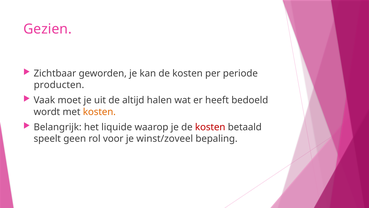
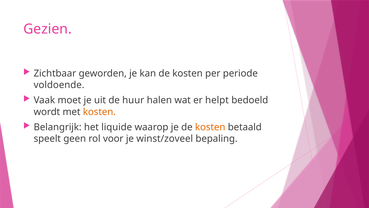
producten: producten -> voldoende (59, 85)
altijd: altijd -> huur (133, 100)
heeft: heeft -> helpt (217, 100)
kosten colour: red -> orange (210, 127)
